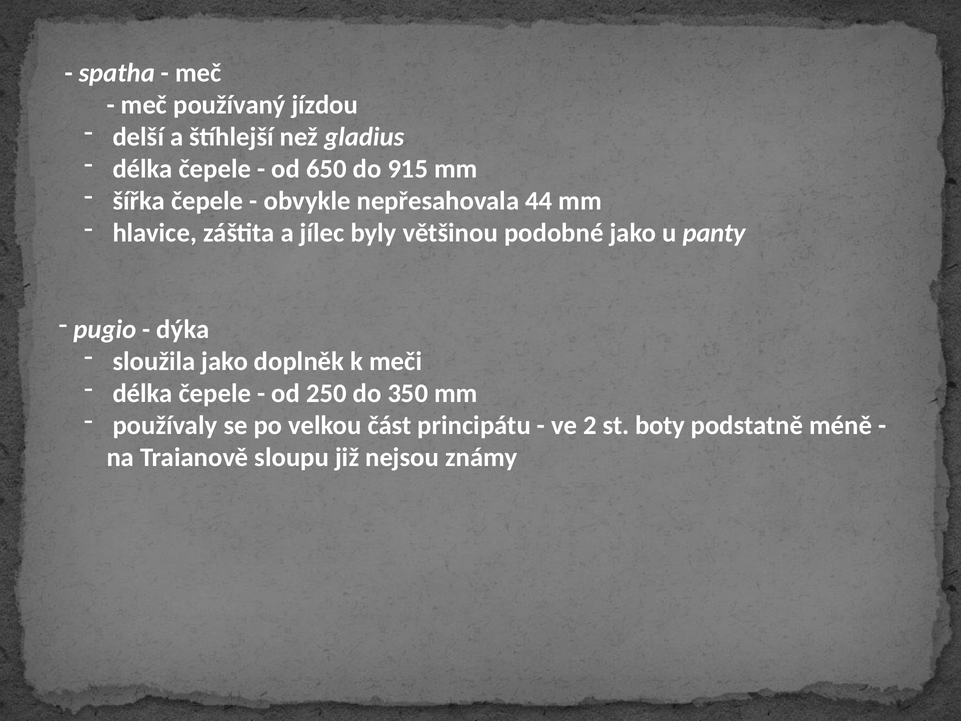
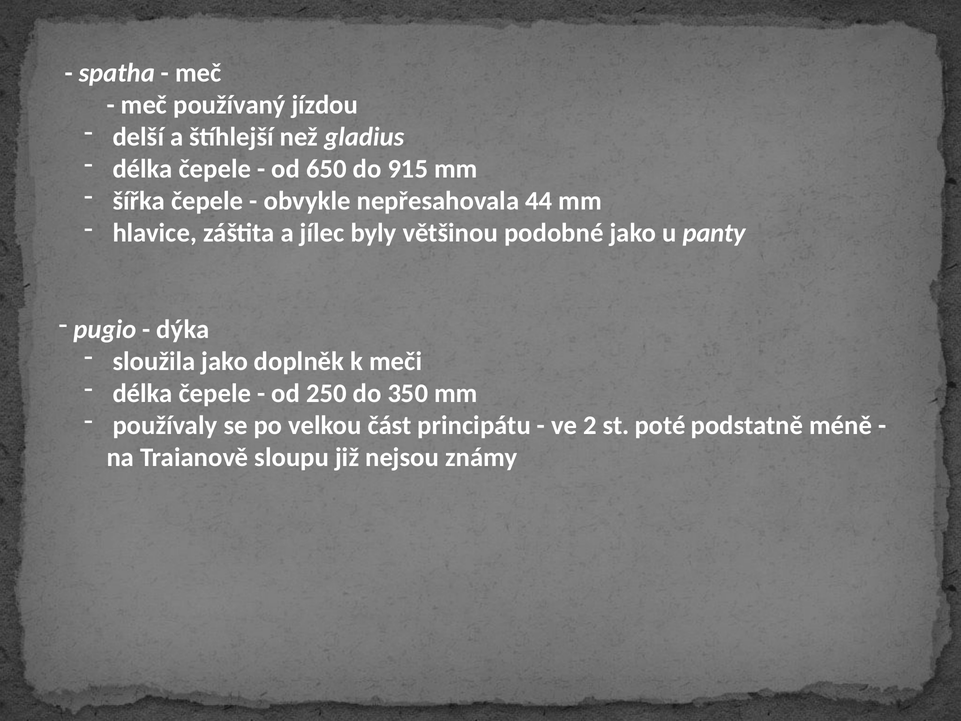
boty: boty -> poté (660, 425)
